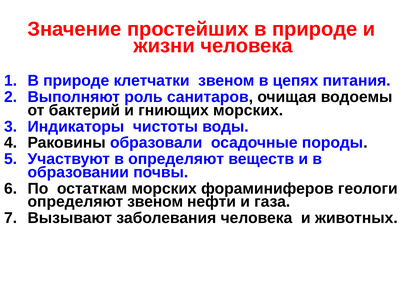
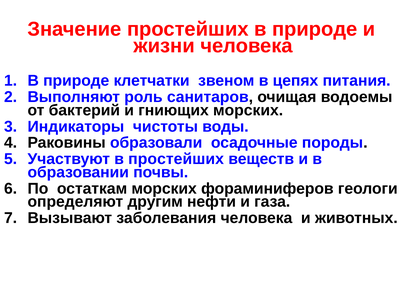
в определяют: определяют -> простейших (176, 159)
определяют звеном: звеном -> другим (155, 202)
